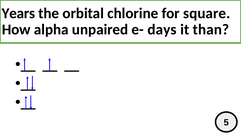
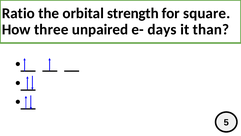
Years: Years -> Ratio (18, 13)
chlorine: chlorine -> strength (133, 13)
alpha: alpha -> three (51, 29)
